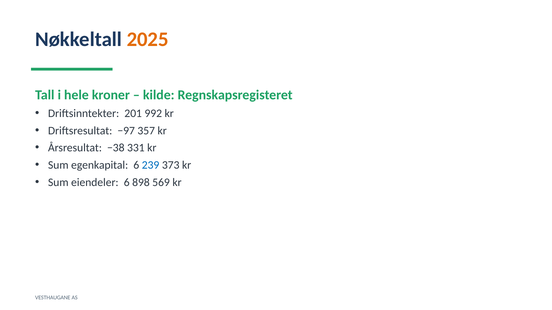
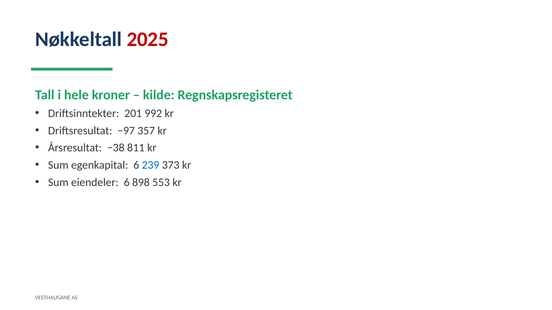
2025 colour: orange -> red (148, 39)
331: 331 -> 811 (136, 148)
569: 569 -> 553 (161, 183)
